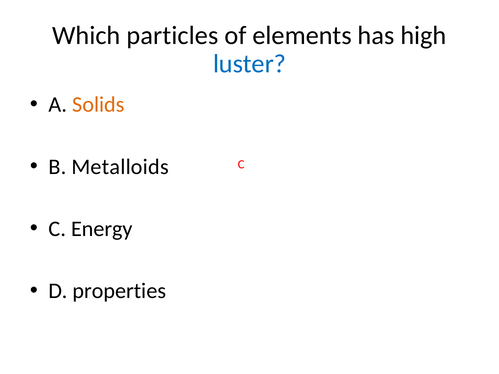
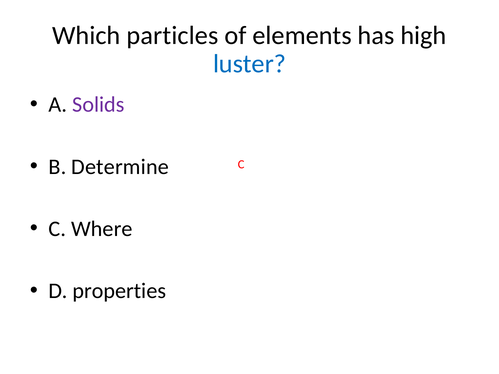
Solids colour: orange -> purple (98, 105)
Metalloids: Metalloids -> Determine (120, 167)
Energy: Energy -> Where (102, 229)
